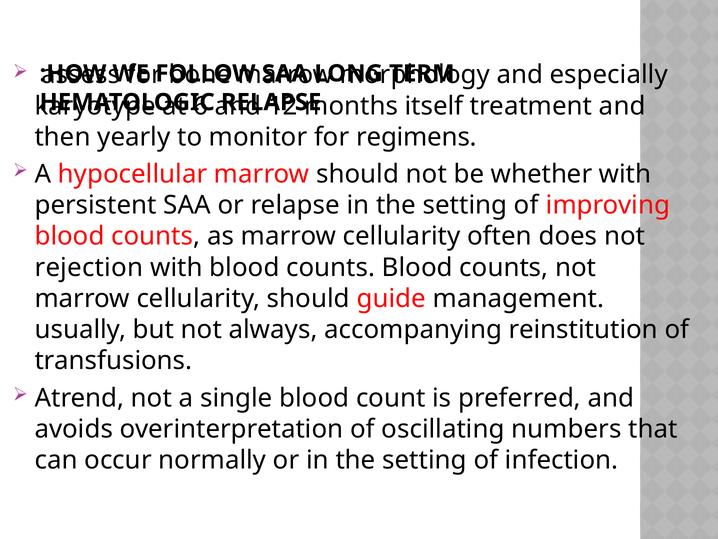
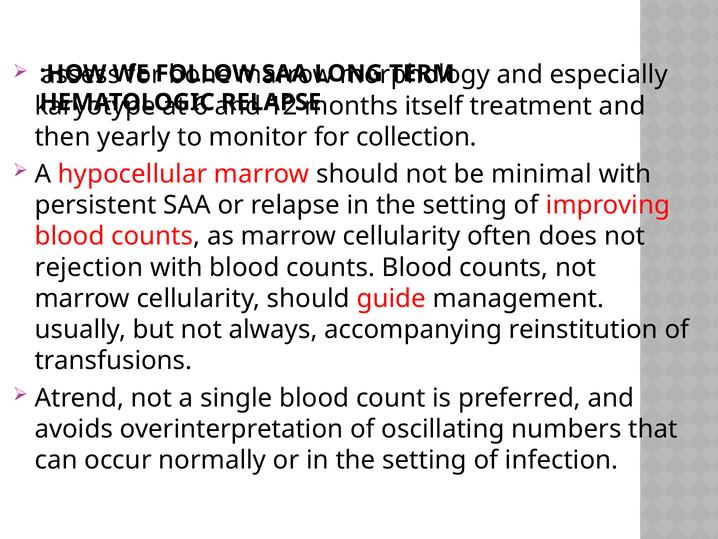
regimens: regimens -> collection (416, 137)
whether: whether -> minimal (541, 174)
